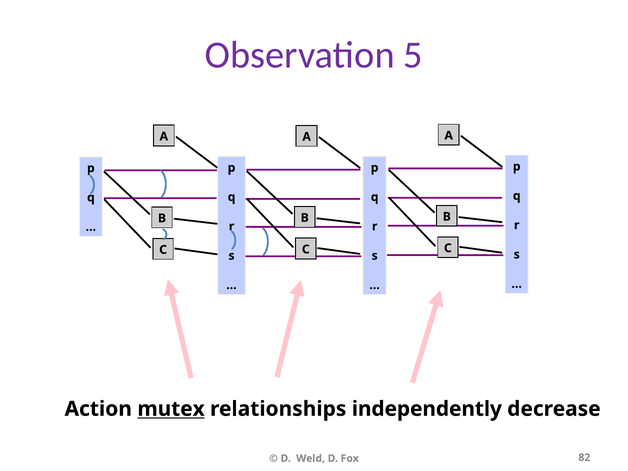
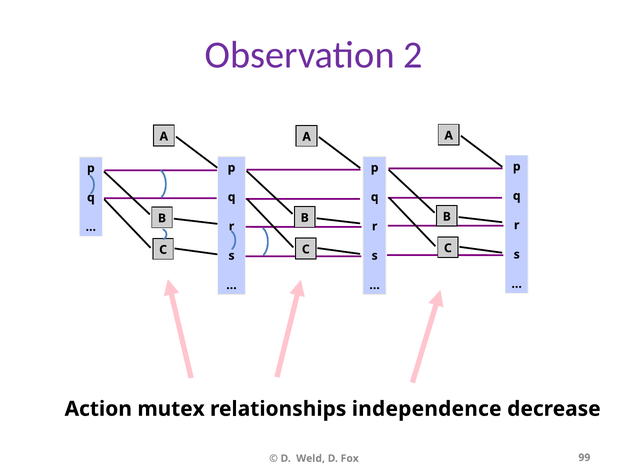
5: 5 -> 2 (413, 55)
mutex underline: present -> none (171, 409)
independently: independently -> independence (427, 409)
82: 82 -> 99 (584, 458)
